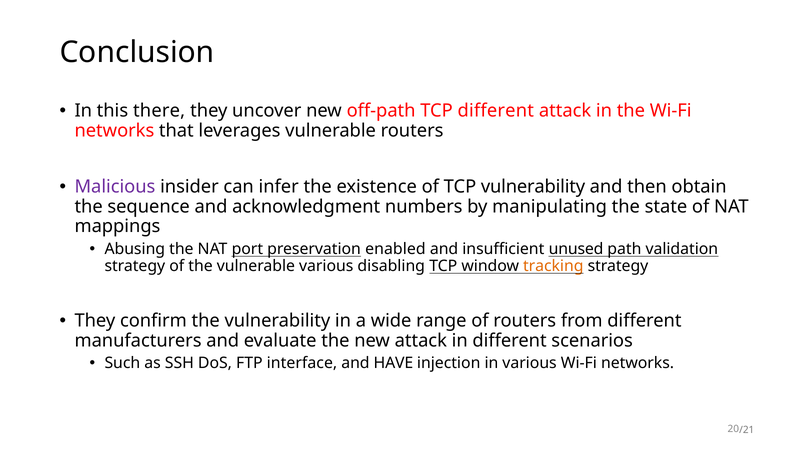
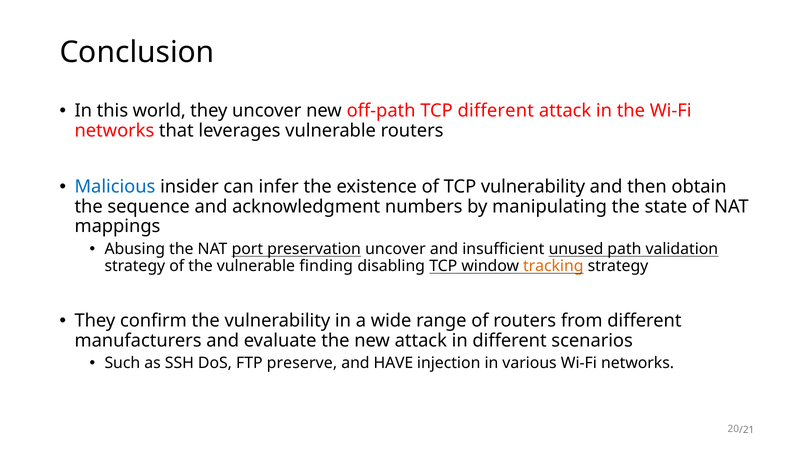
there: there -> world (159, 111)
Malicious colour: purple -> blue (115, 187)
preservation enabled: enabled -> uncover (395, 249)
vulnerable various: various -> finding (326, 266)
interface: interface -> preserve (302, 363)
